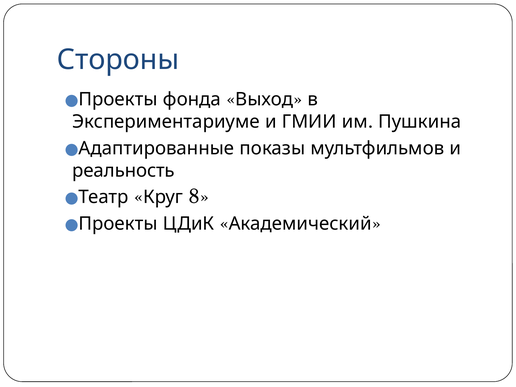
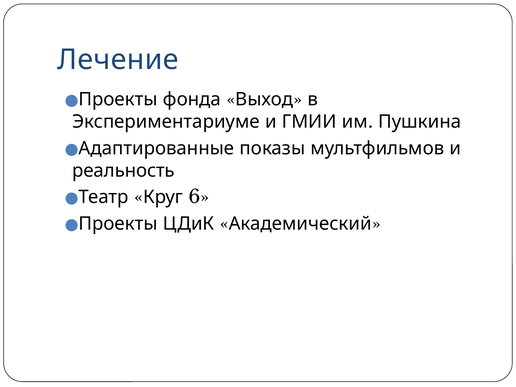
Стороны: Стороны -> Лечение (118, 60)
8: 8 -> 6 (199, 197)
